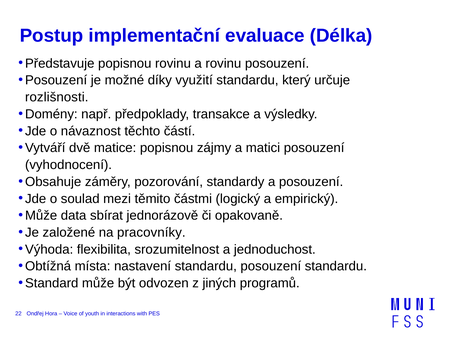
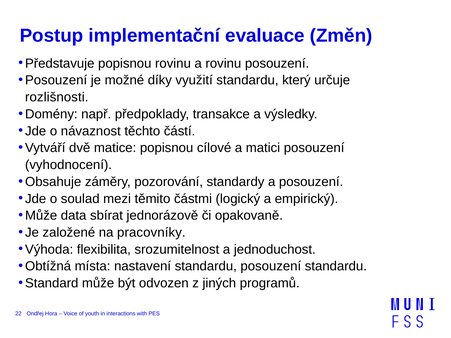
Délka: Délka -> Změn (341, 36)
zájmy: zájmy -> cílové (214, 148)
